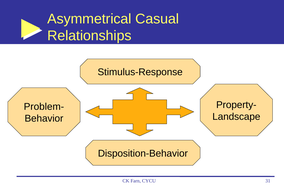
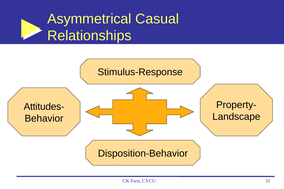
Problem-: Problem- -> Attitudes- (44, 107)
